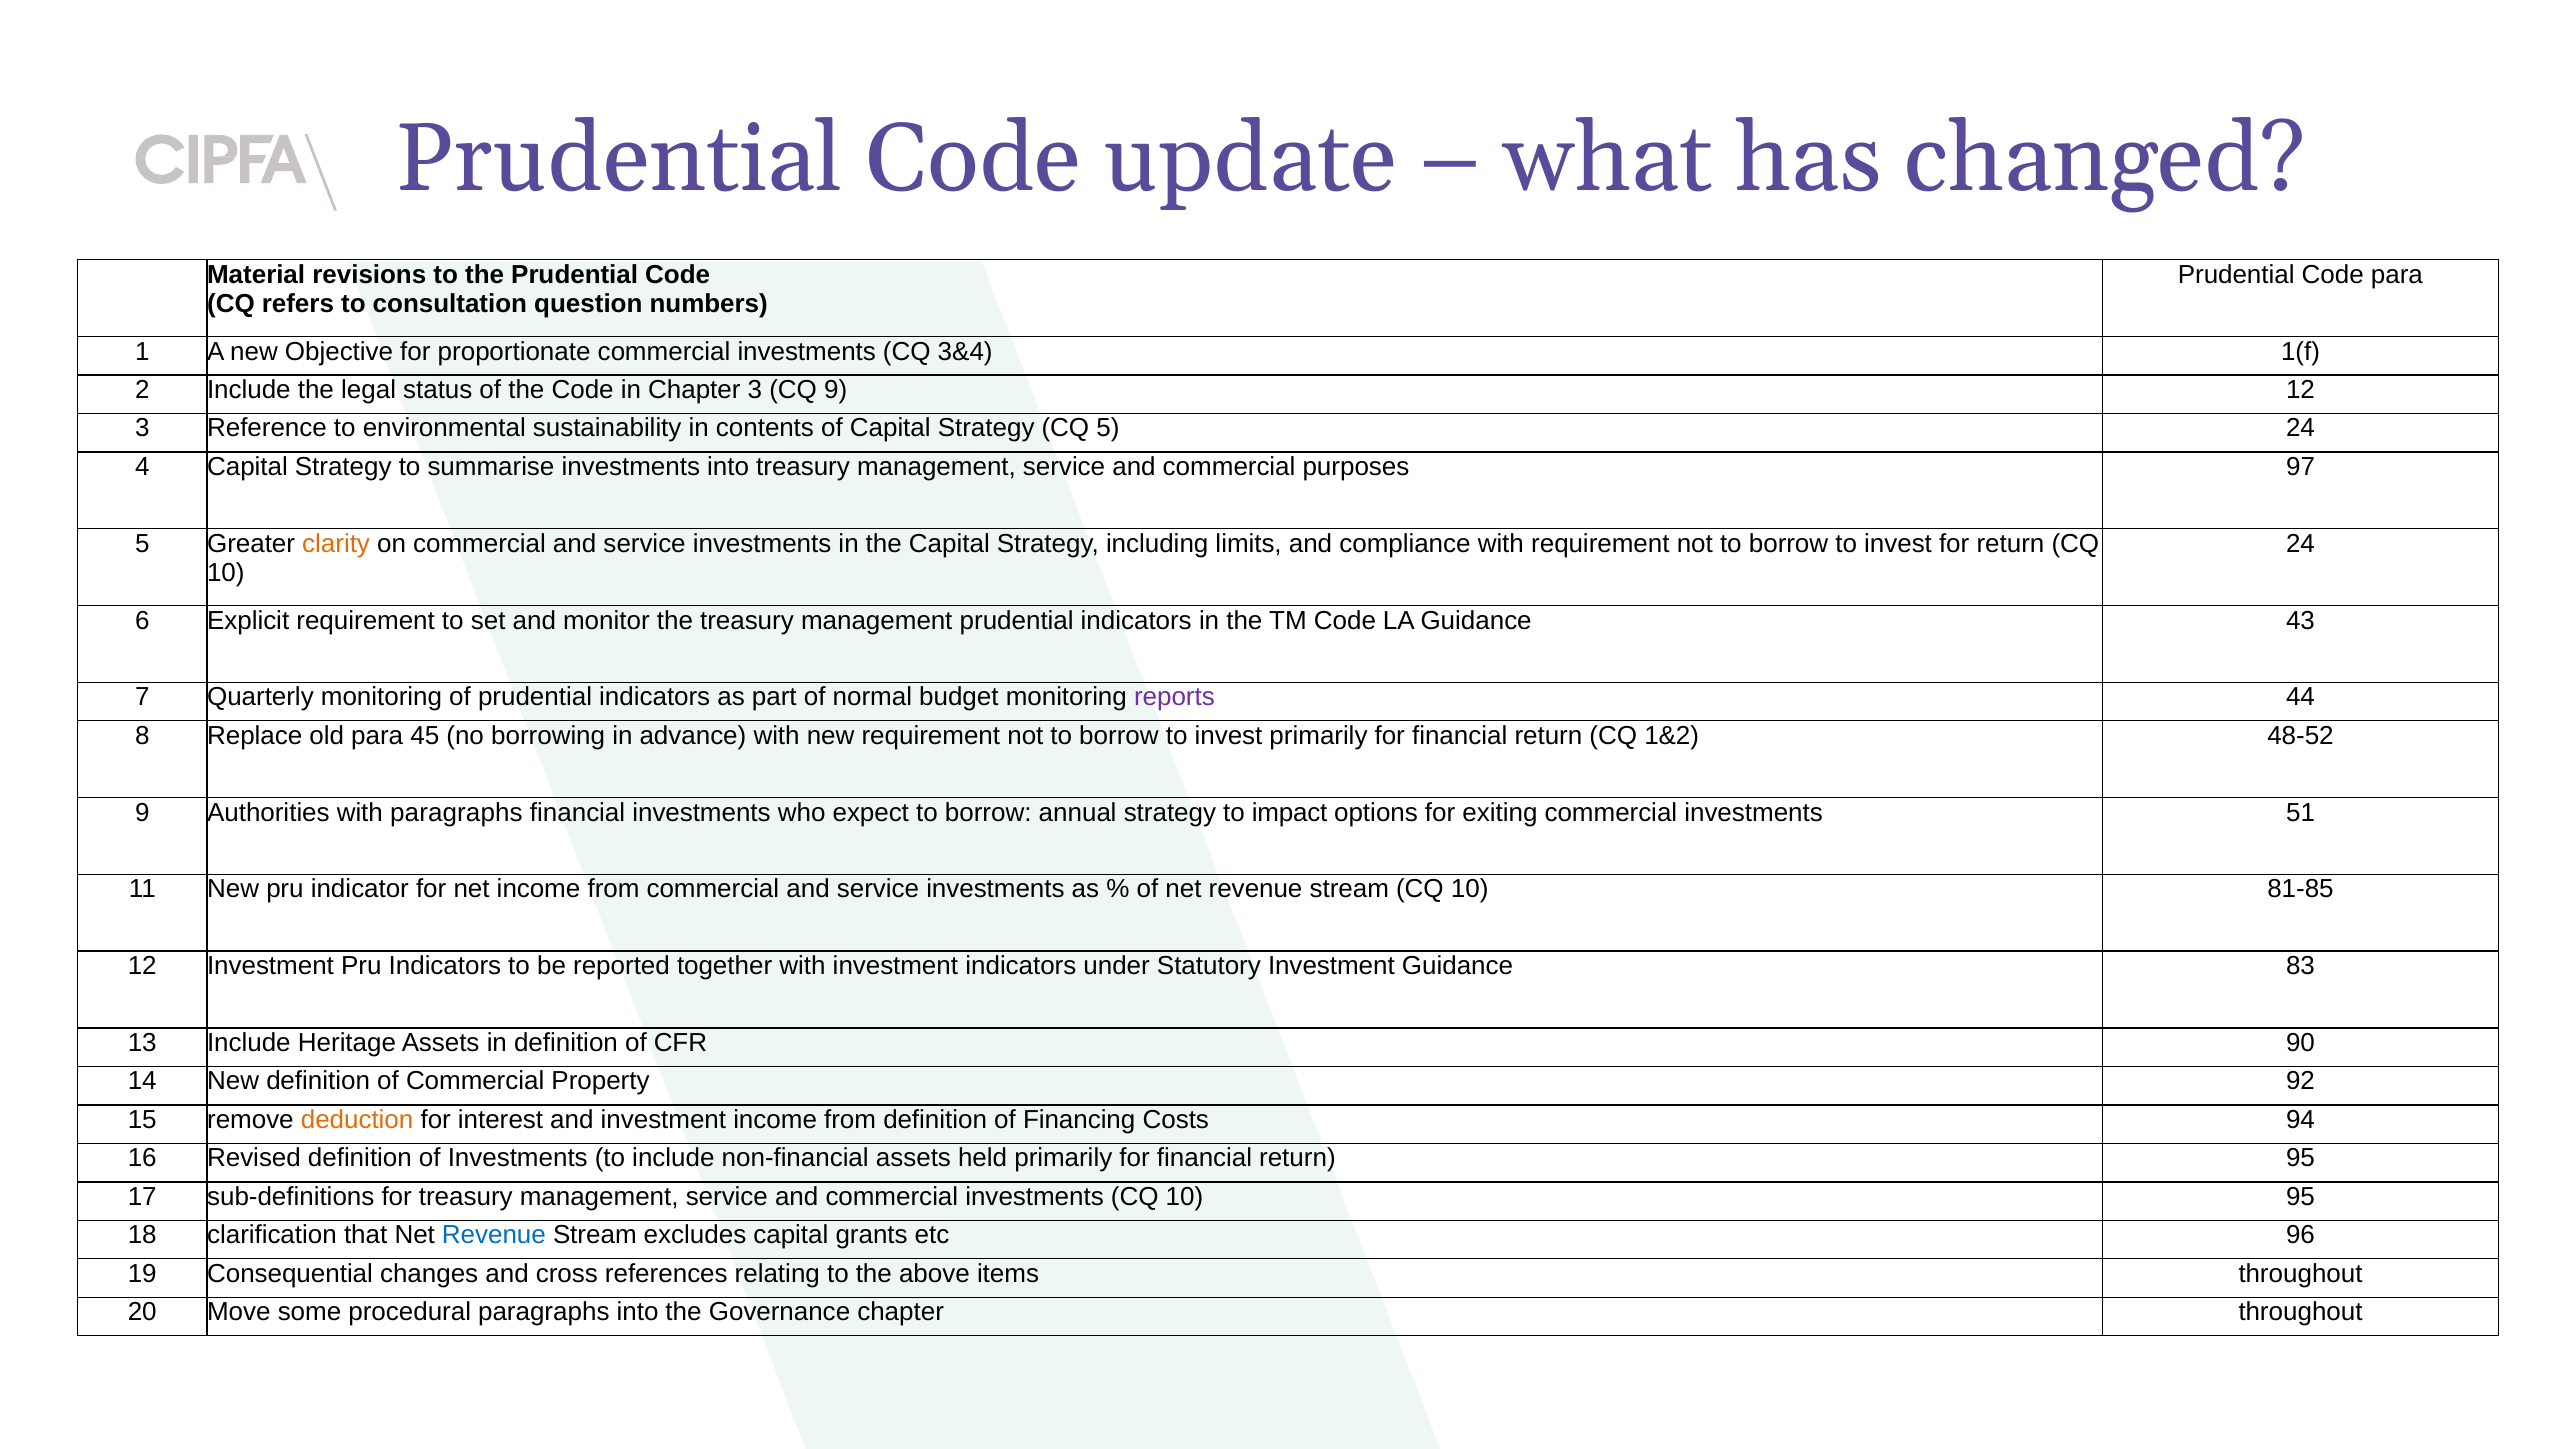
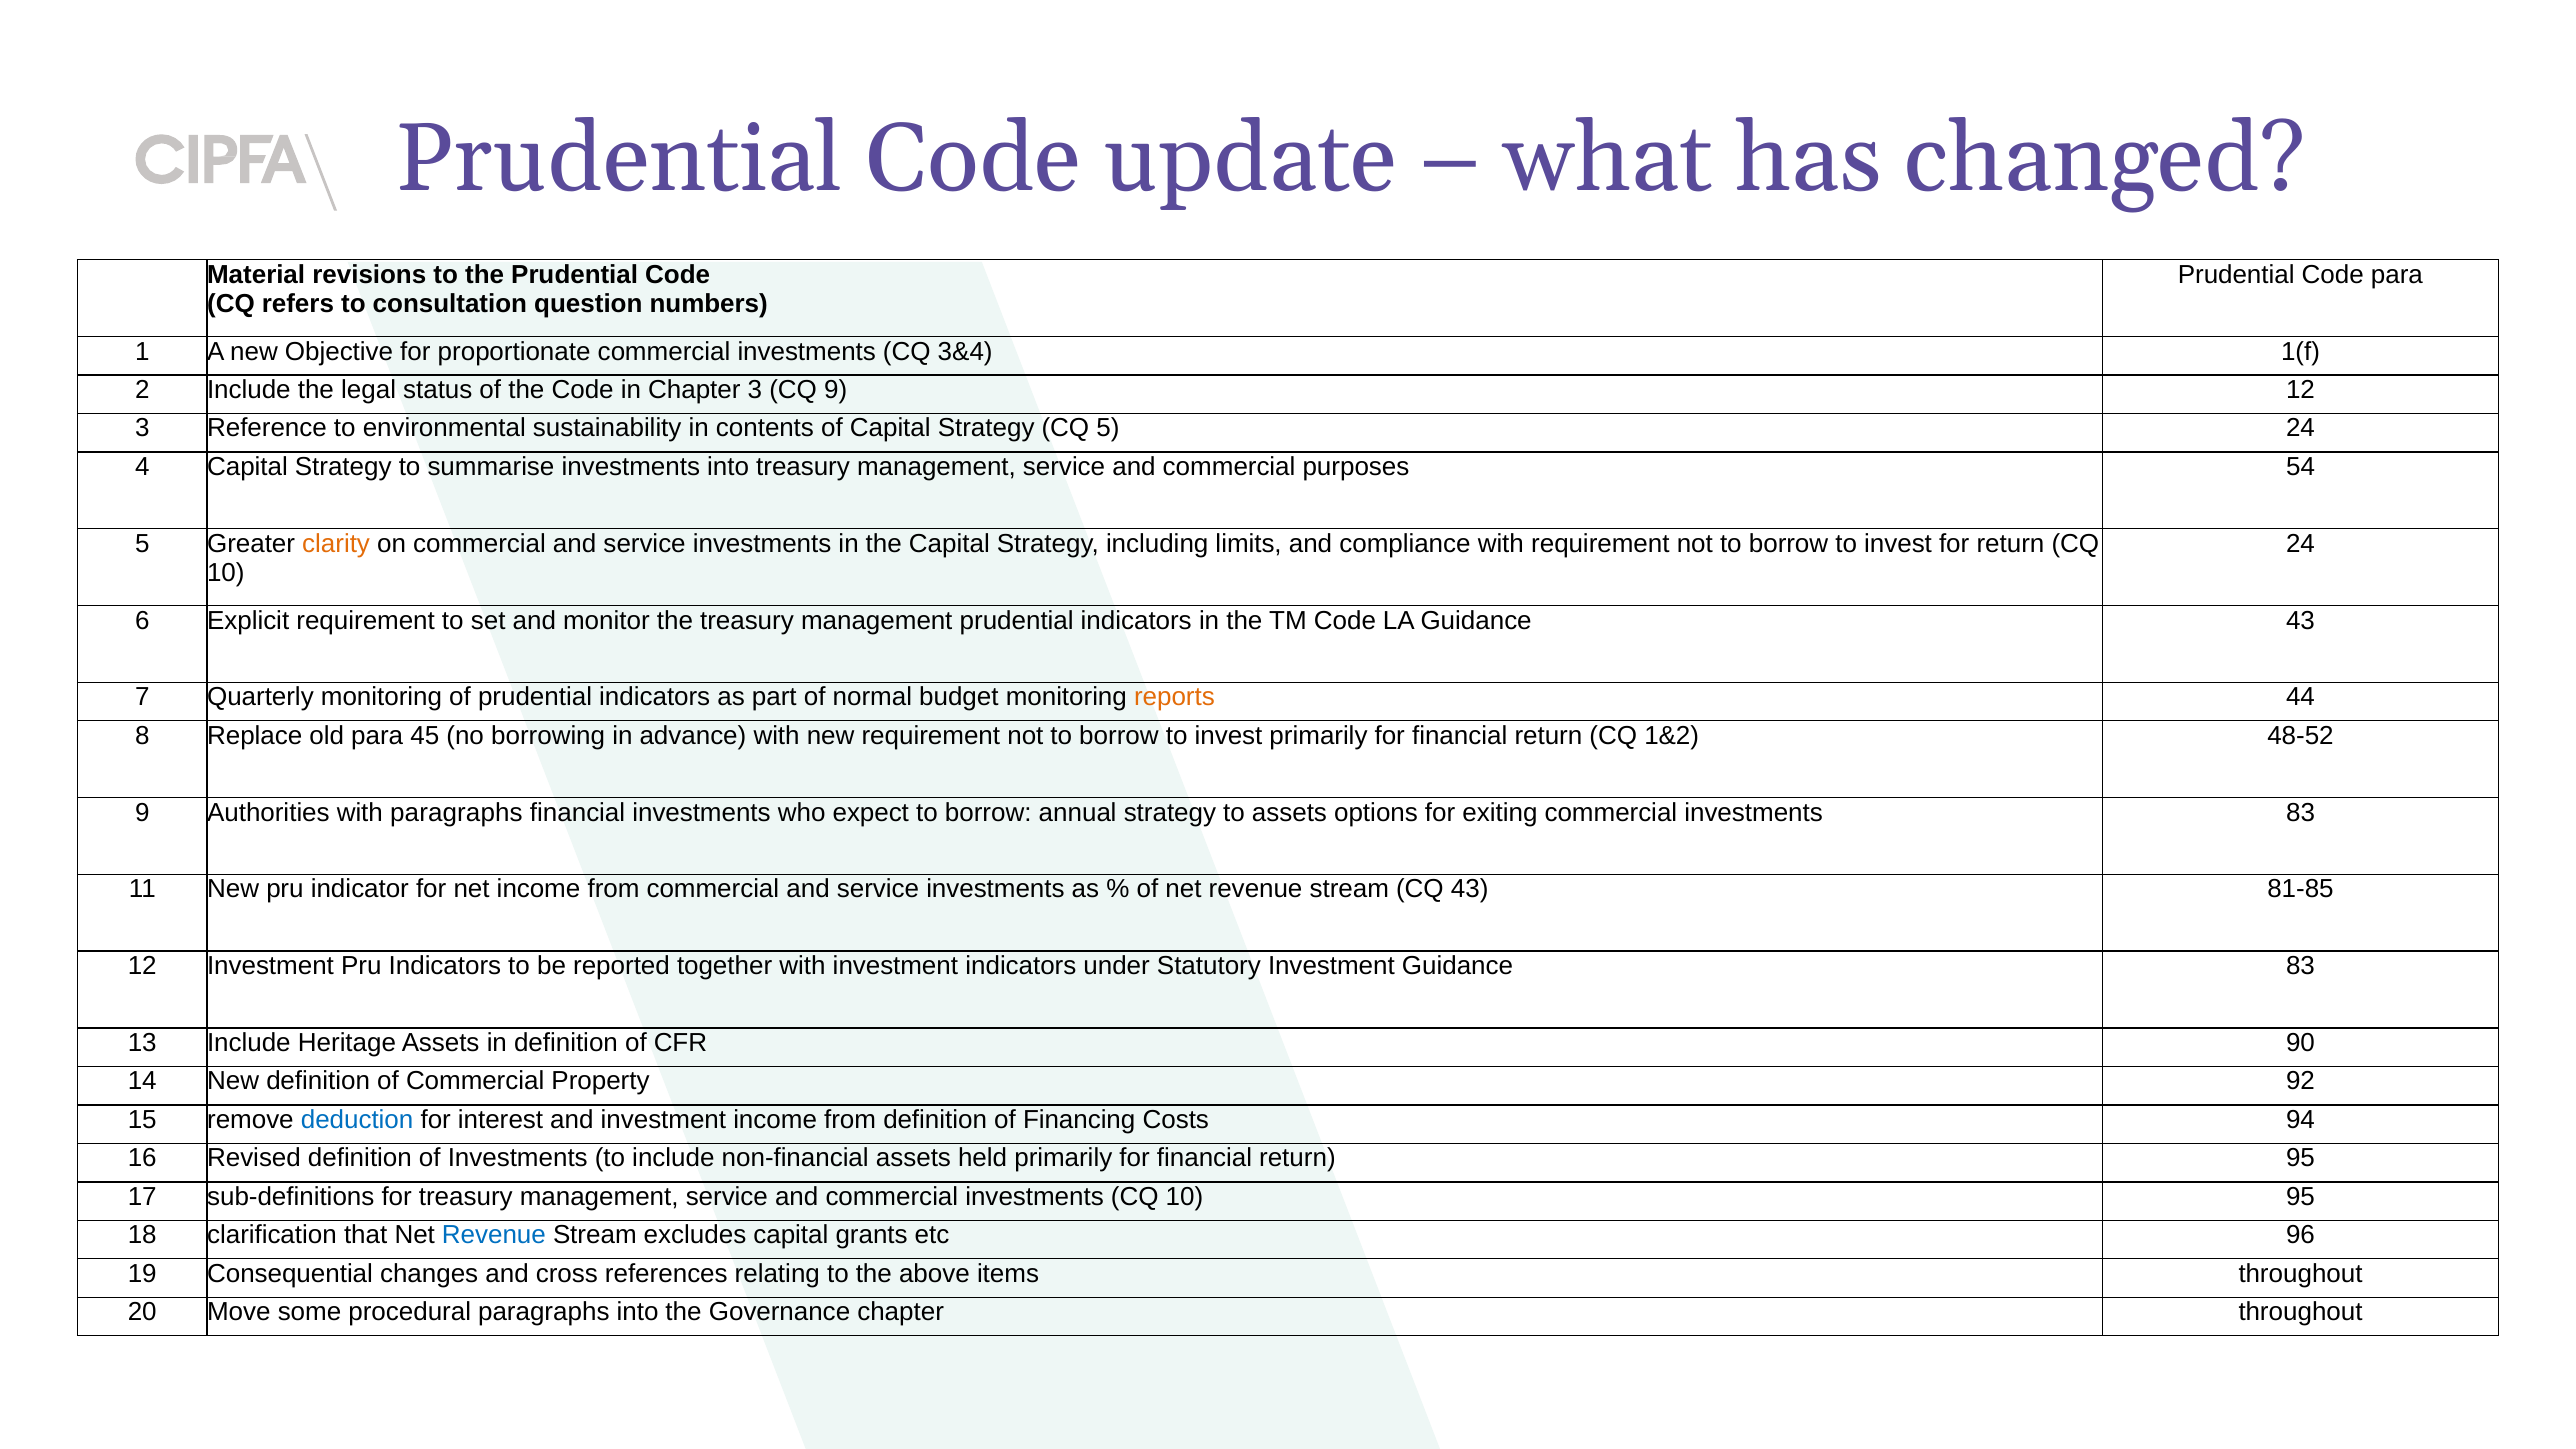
97: 97 -> 54 (2301, 467)
reports colour: purple -> orange (1174, 697)
to impact: impact -> assets (1289, 813)
investments 51: 51 -> 83 (2301, 813)
stream CQ 10: 10 -> 43 (1470, 889)
deduction colour: orange -> blue (357, 1120)
